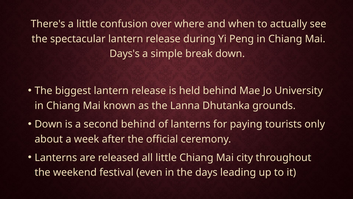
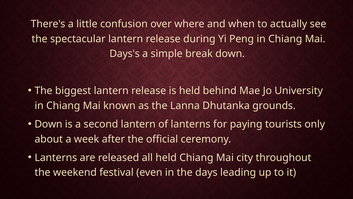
second behind: behind -> lantern (138, 124)
all little: little -> held (166, 157)
